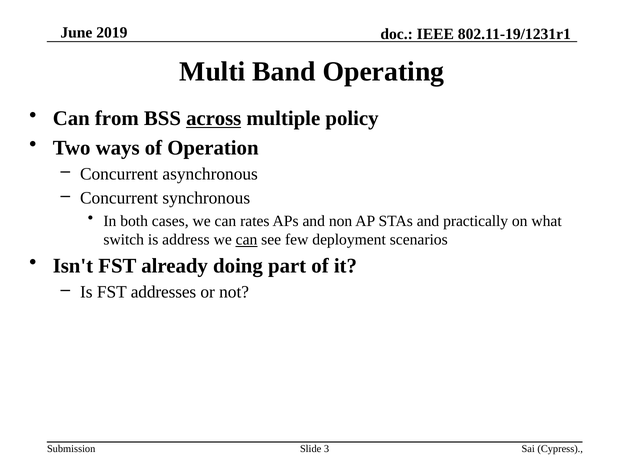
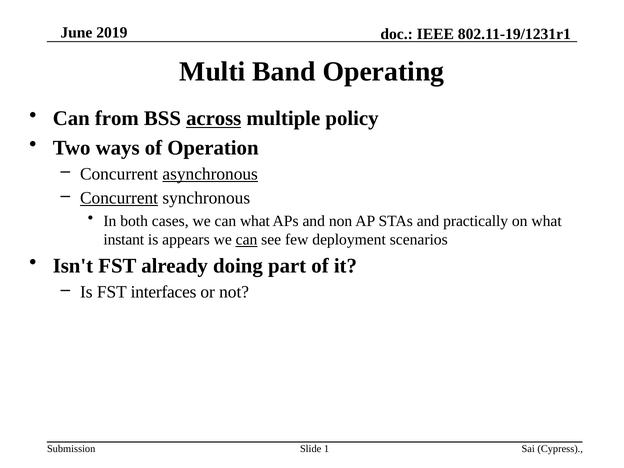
asynchronous underline: none -> present (210, 174)
Concurrent underline: none -> present (119, 198)
can rates: rates -> what (255, 221)
switch: switch -> instant (124, 240)
address: address -> appears (186, 240)
addresses: addresses -> interfaces (164, 292)
3: 3 -> 1 (327, 449)
